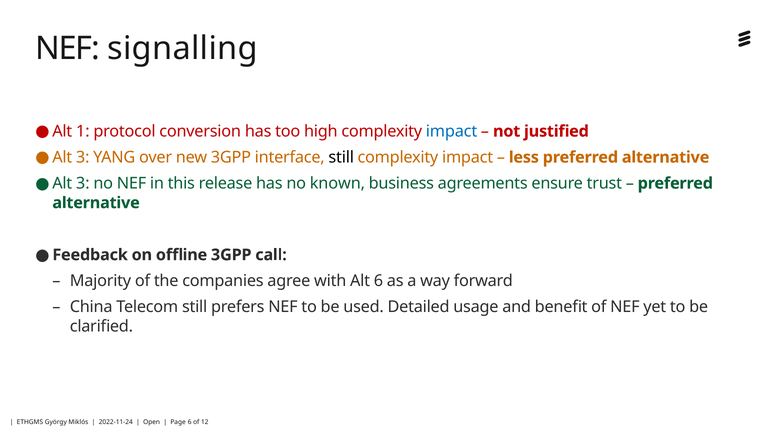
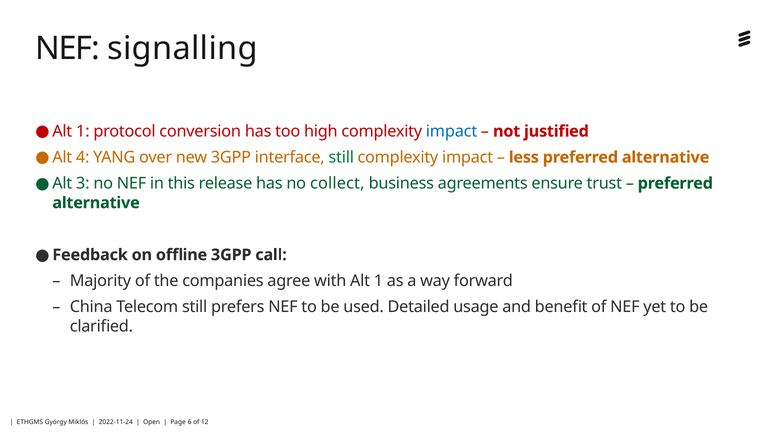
3: 3 -> 4 (83, 157)
still colour: black -> green (341, 157)
known: known -> collect (337, 183)
with Alt 6: 6 -> 1 (378, 281)
